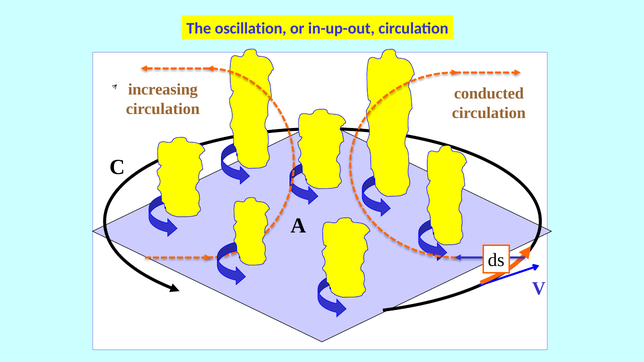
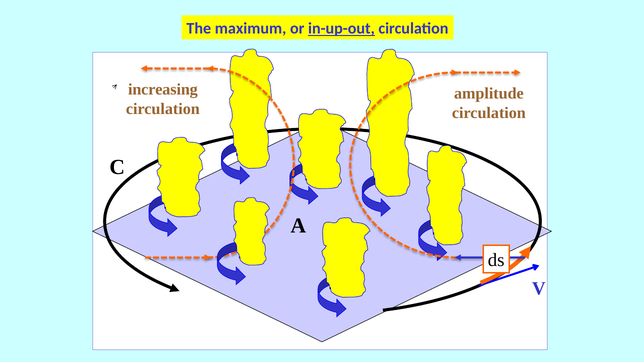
oscillation: oscillation -> maximum (251, 29)
in-up-out underline: none -> present (341, 29)
conducted: conducted -> amplitude (489, 94)
